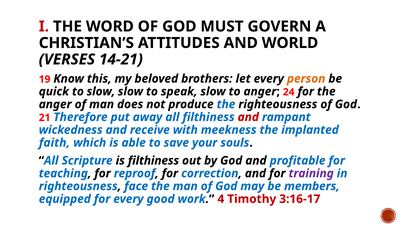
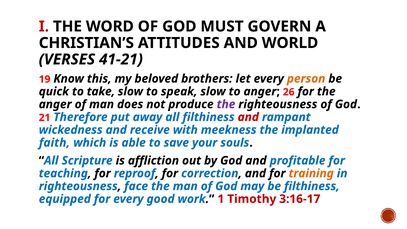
14-21: 14-21 -> 41-21 (121, 59)
to slow: slow -> take (101, 91)
24: 24 -> 26 (289, 92)
the colour: blue -> purple (226, 104)
is filthiness: filthiness -> affliction (153, 161)
training colour: purple -> orange (311, 173)
be members: members -> filthiness (312, 186)
4: 4 -> 1 (221, 199)
